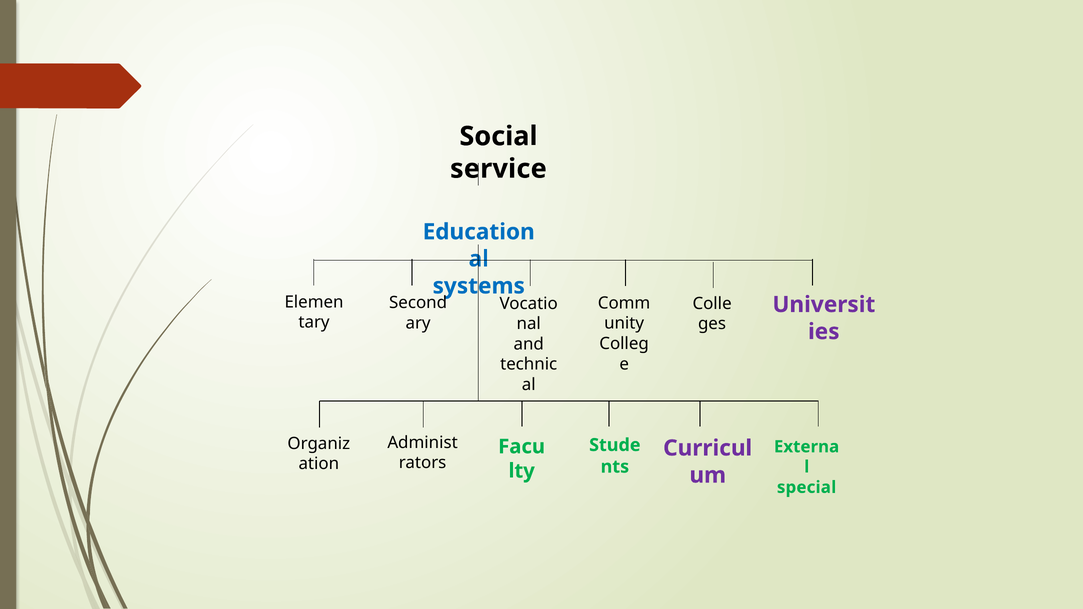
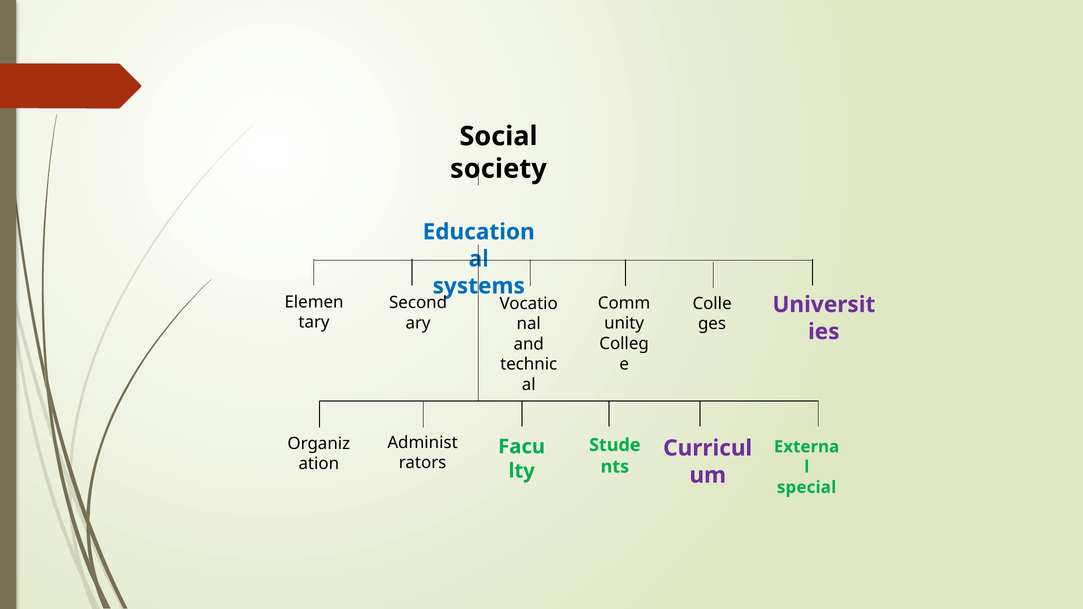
service: service -> society (498, 169)
